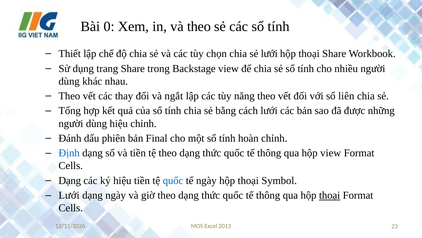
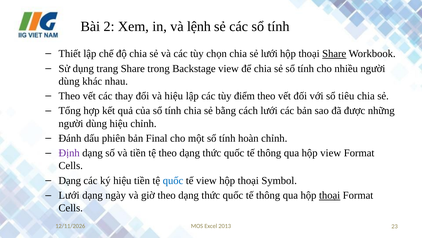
0: 0 -> 2 (109, 26)
và theo: theo -> lệnh (199, 26)
Share underline: none -> present (334, 54)
và ngắt: ngắt -> hiệu (174, 96)
năng: năng -> điểm (244, 96)
liên: liên -> tiêu (346, 96)
Định colour: blue -> purple (69, 153)
tế ngày: ngày -> view (206, 180)
